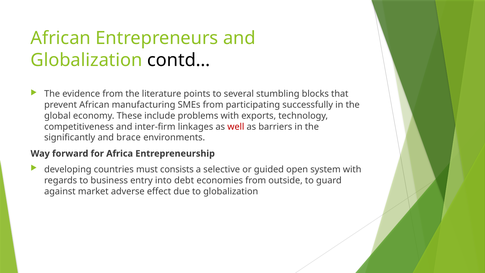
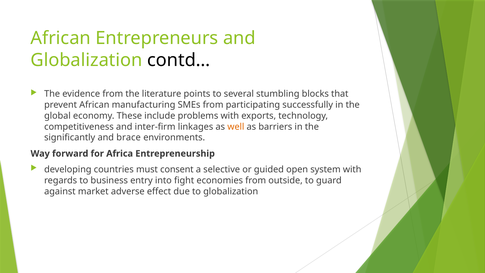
well colour: red -> orange (236, 127)
consists: consists -> consent (177, 169)
debt: debt -> fight (184, 180)
